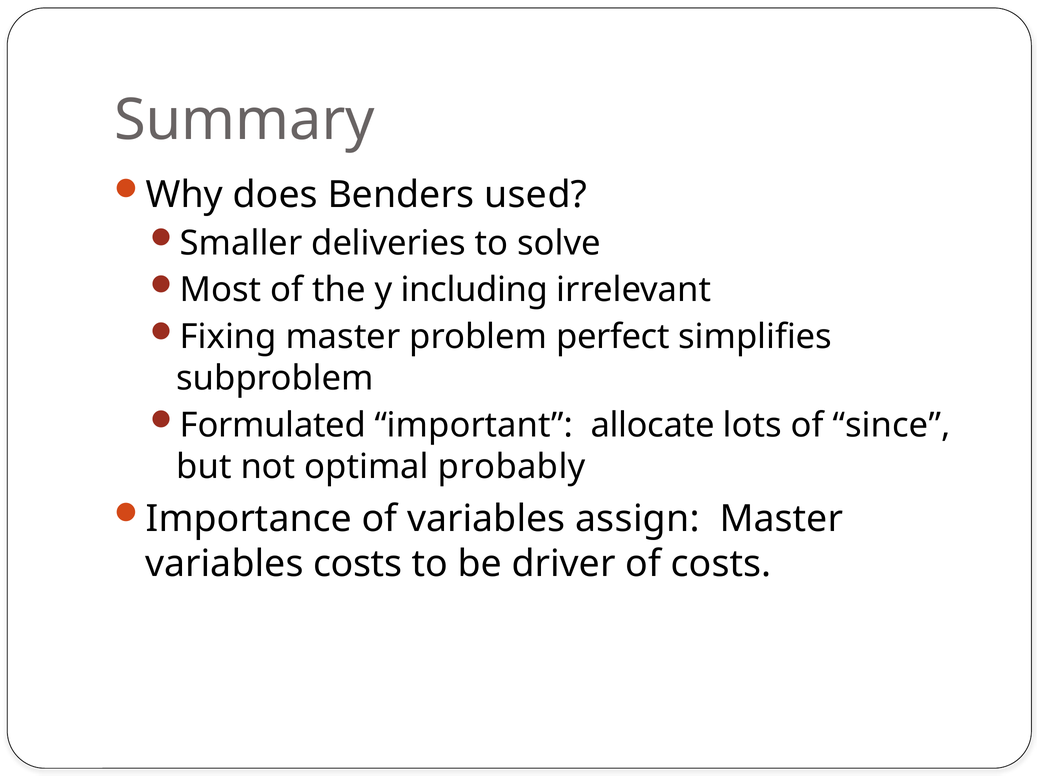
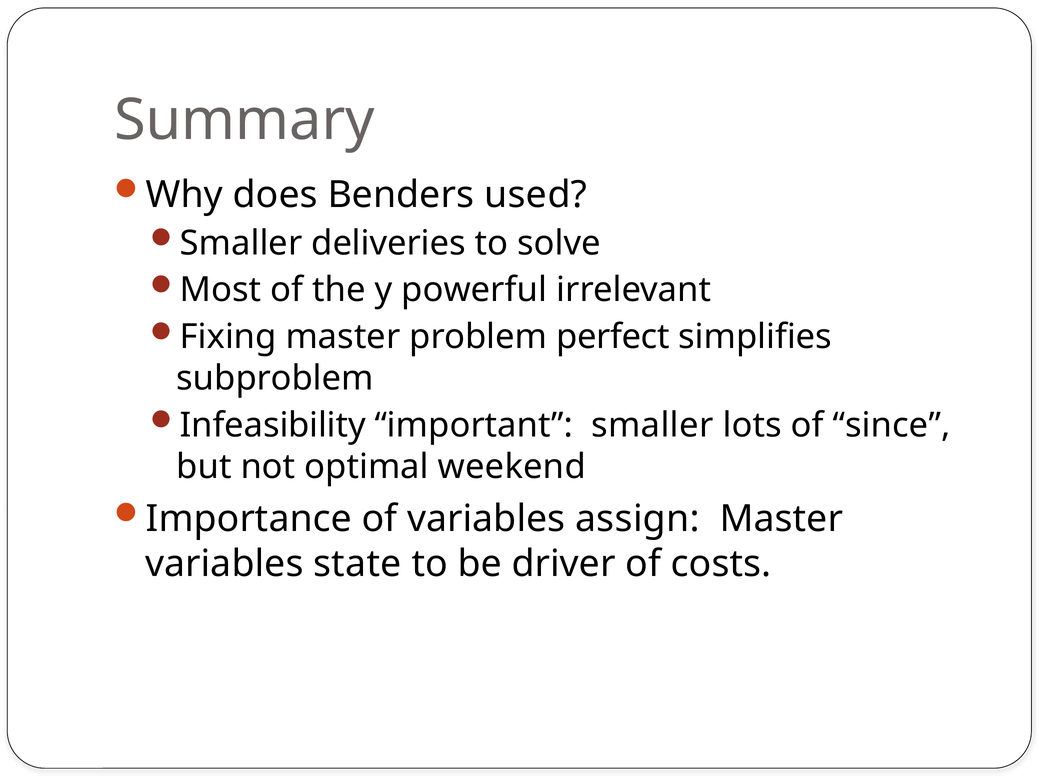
including: including -> powerful (474, 290)
Formulated: Formulated -> Infeasibility (273, 426)
important allocate: allocate -> smaller (652, 426)
probably: probably -> weekend (512, 467)
variables costs: costs -> state (357, 564)
